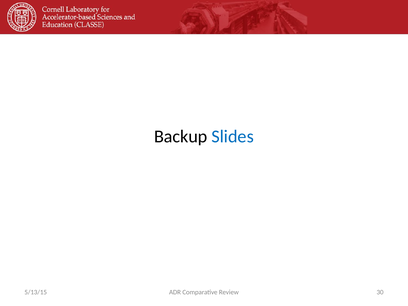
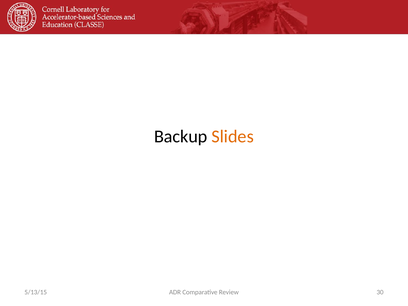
Slides colour: blue -> orange (233, 136)
